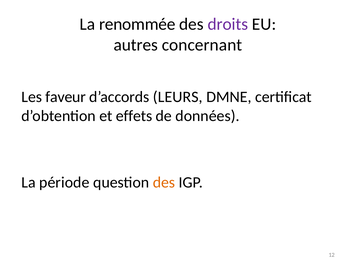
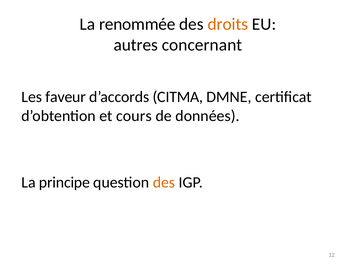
droits colour: purple -> orange (228, 24)
LEURS: LEURS -> CITMA (178, 97)
effets: effets -> cours (134, 116)
période: période -> principe (64, 182)
